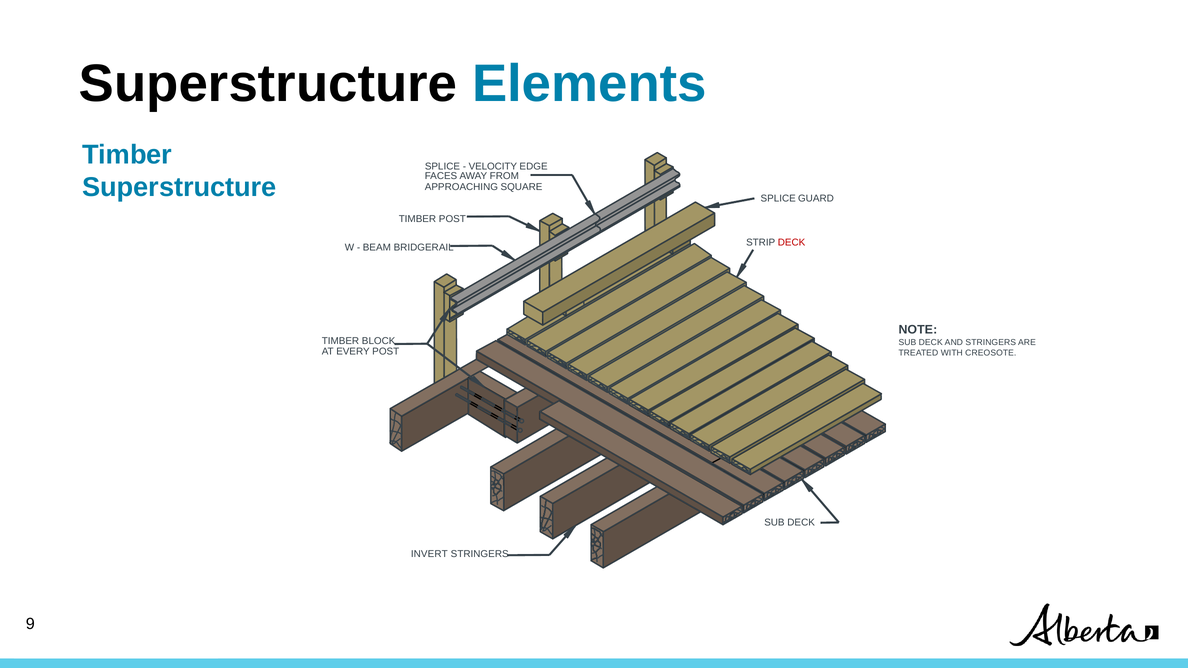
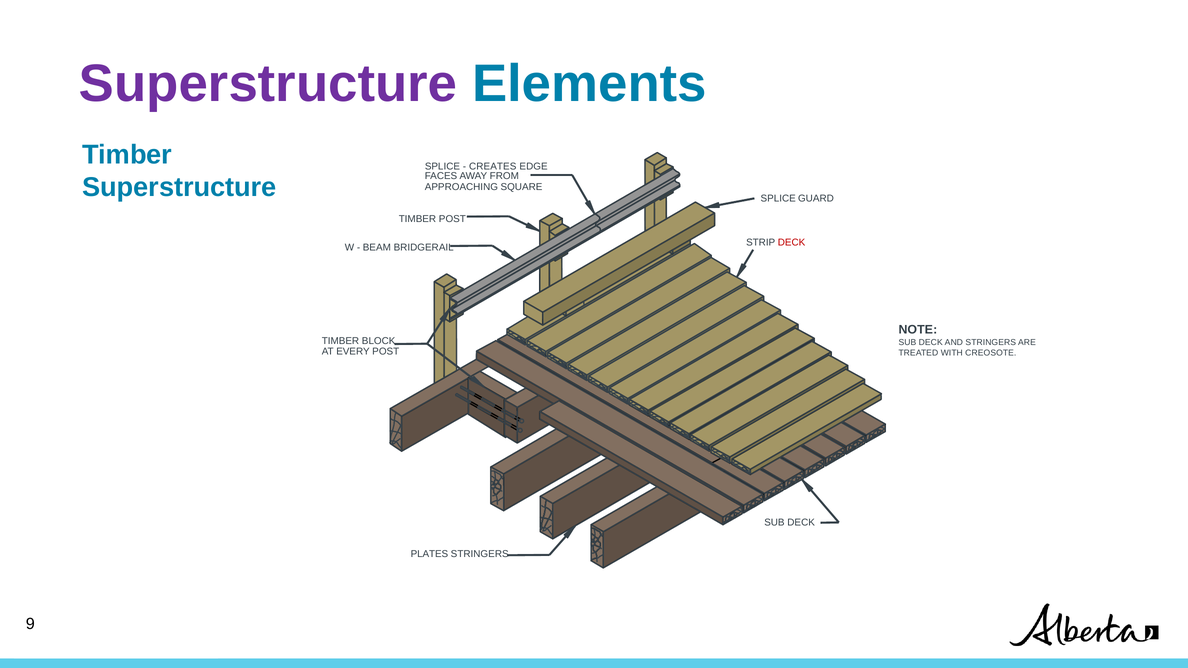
Superstructure colour: black -> purple (268, 84)
VELOCITY: VELOCITY -> CREATES (493, 167)
INVERT: INVERT -> PLATES (429, 554)
